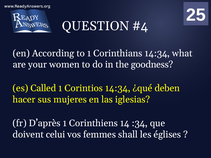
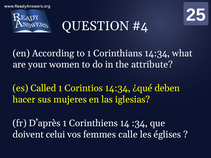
goodness: goodness -> attribute (152, 65)
shall: shall -> calle (128, 135)
